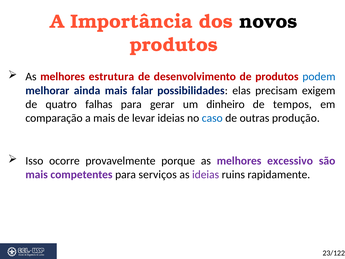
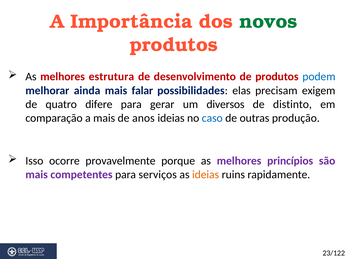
novos colour: black -> green (268, 22)
falhas: falhas -> difere (99, 104)
dinheiro: dinheiro -> diversos (225, 104)
tempos: tempos -> distinto (292, 104)
levar: levar -> anos (143, 118)
excessivo: excessivo -> princípios (290, 161)
ideias colour: purple -> orange (206, 175)
